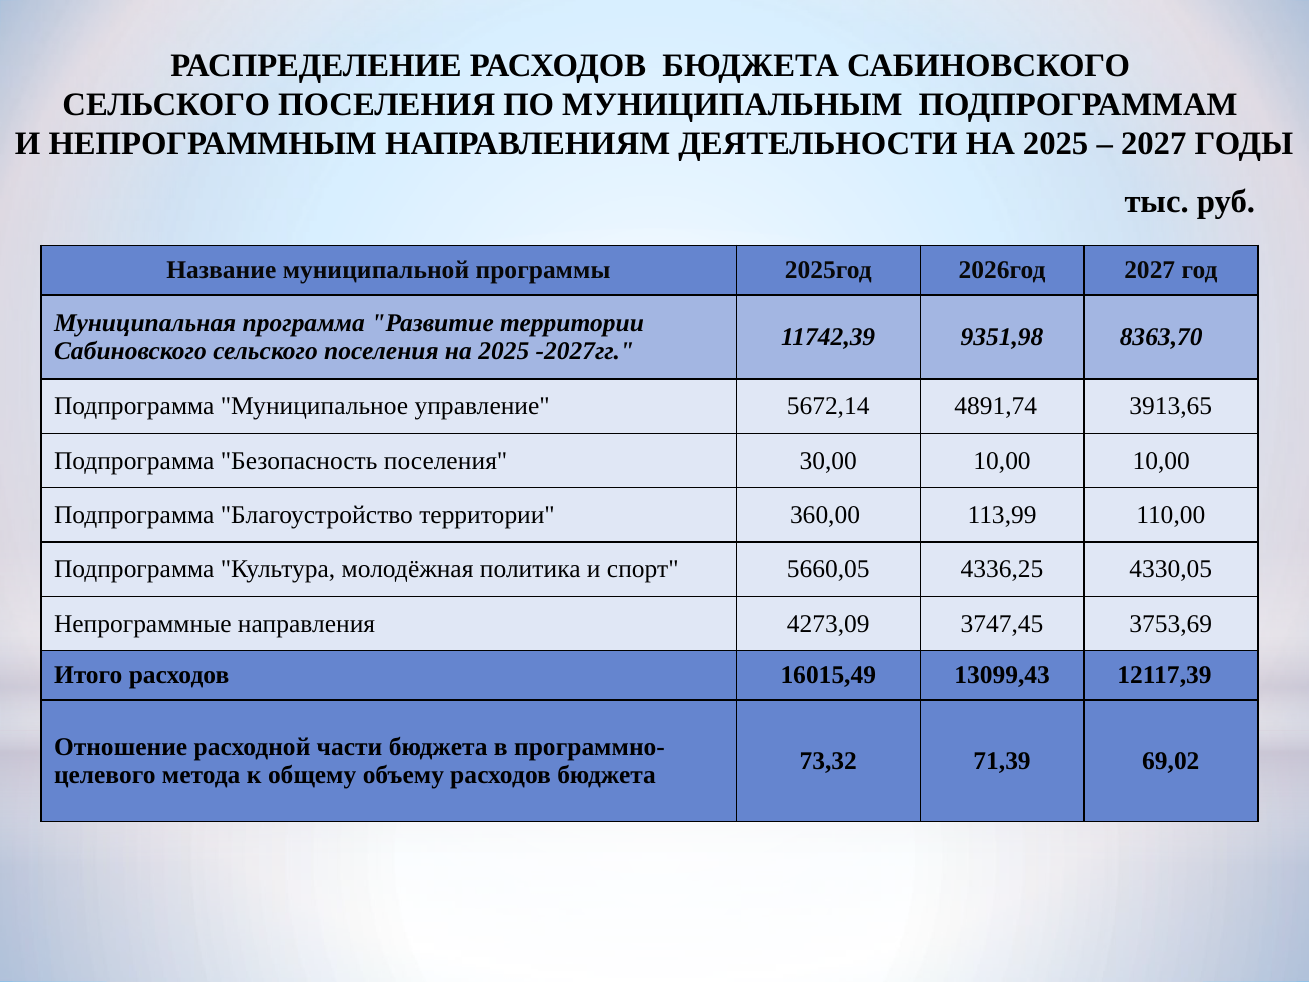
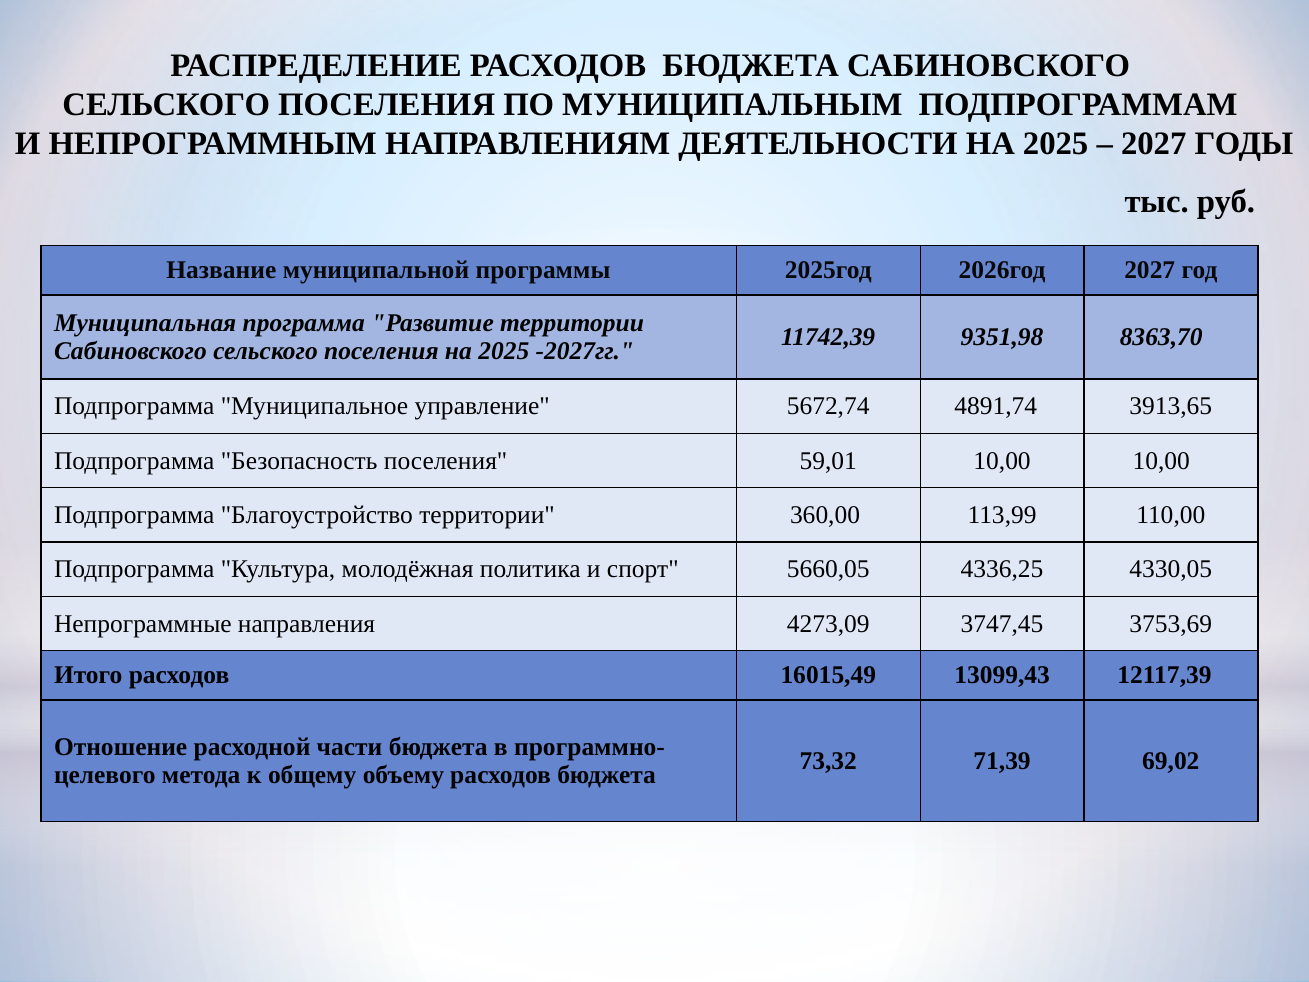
5672,14: 5672,14 -> 5672,74 (828, 406)
30,00: 30,00 -> 59,01 (828, 461)
